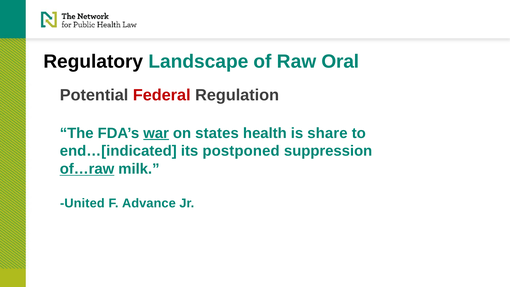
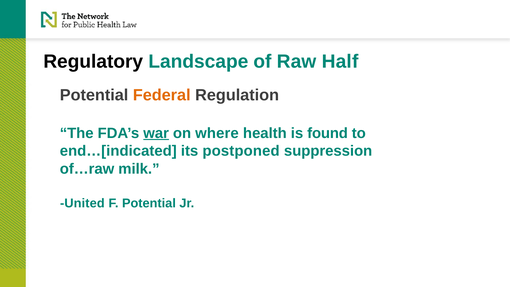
Oral: Oral -> Half (340, 61)
Federal colour: red -> orange (162, 95)
states: states -> where (217, 133)
share: share -> found (328, 133)
of…raw underline: present -> none (87, 169)
F Advance: Advance -> Potential (149, 203)
